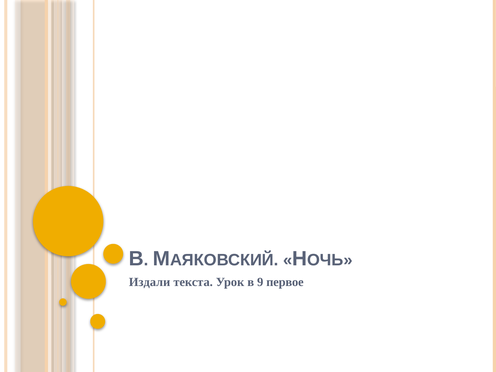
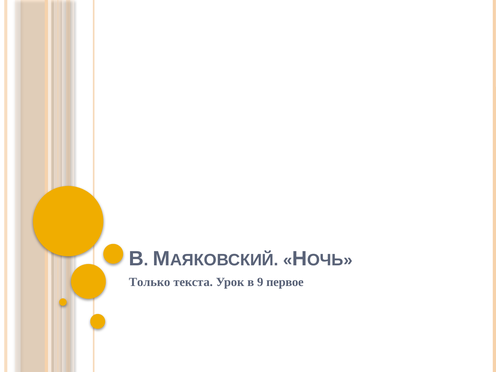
Издали: Издали -> Только (150, 282)
